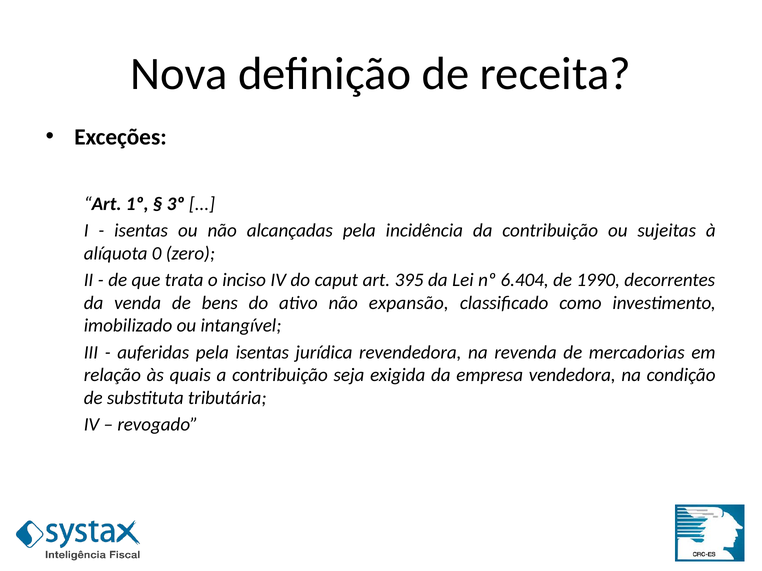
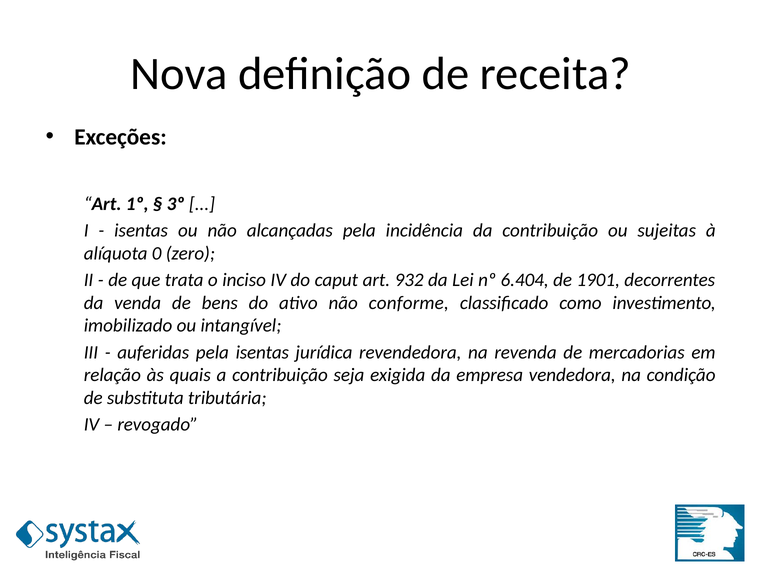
395: 395 -> 932 (409, 280)
1990: 1990 -> 1901 (598, 280)
expansão: expansão -> conforme (409, 303)
